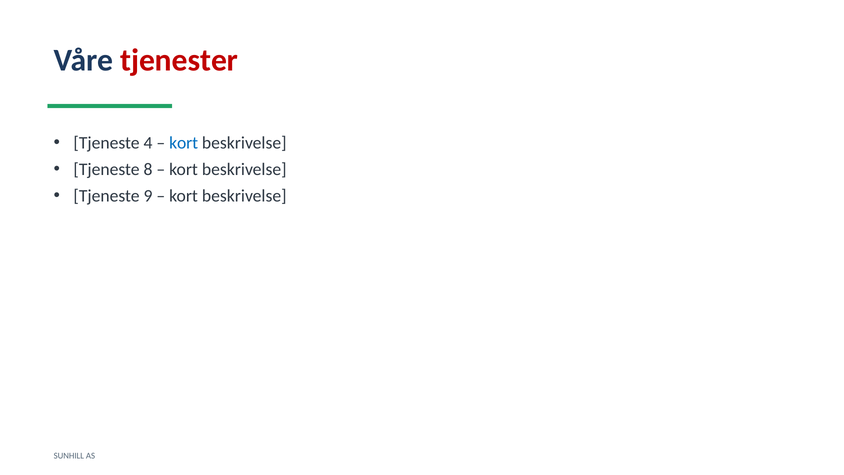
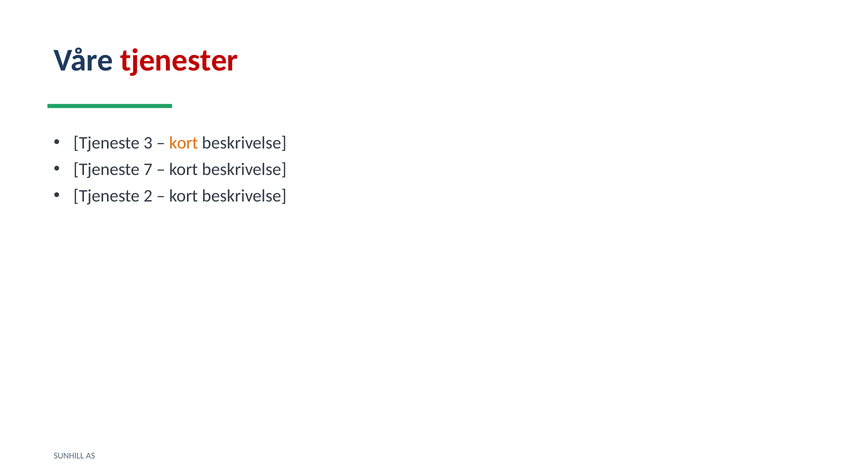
4: 4 -> 3 (148, 143)
kort colour: blue -> orange (184, 143)
8: 8 -> 7 (148, 169)
9: 9 -> 2 (148, 196)
